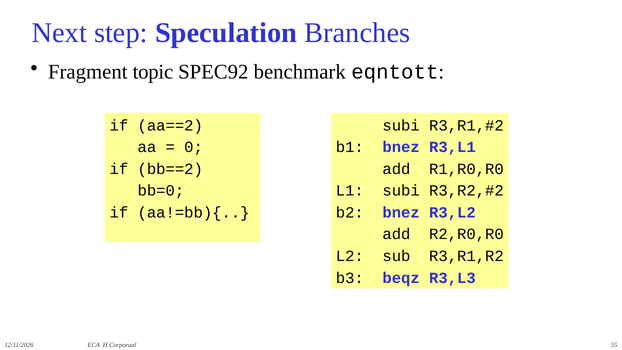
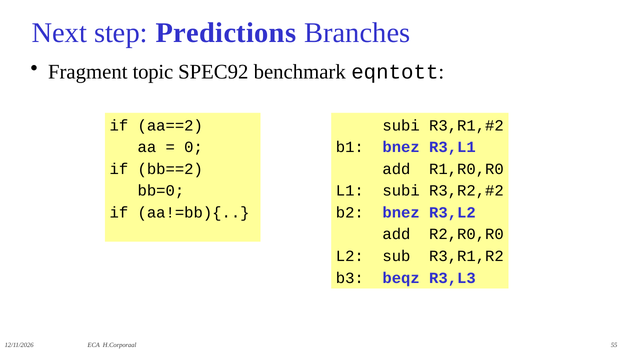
Speculation: Speculation -> Predictions (226, 33)
